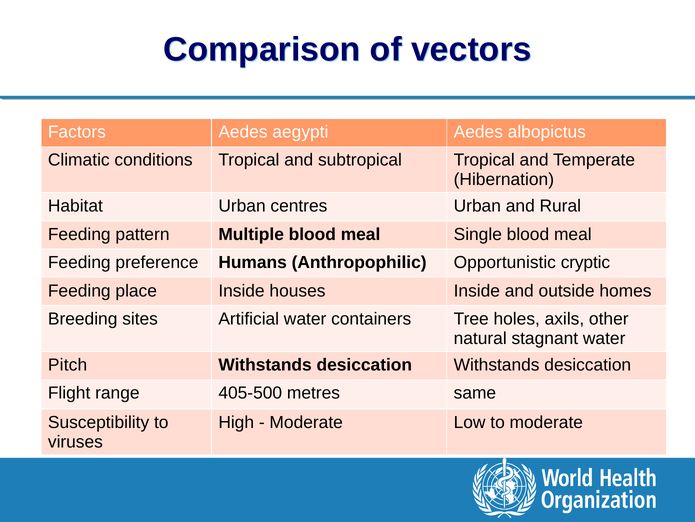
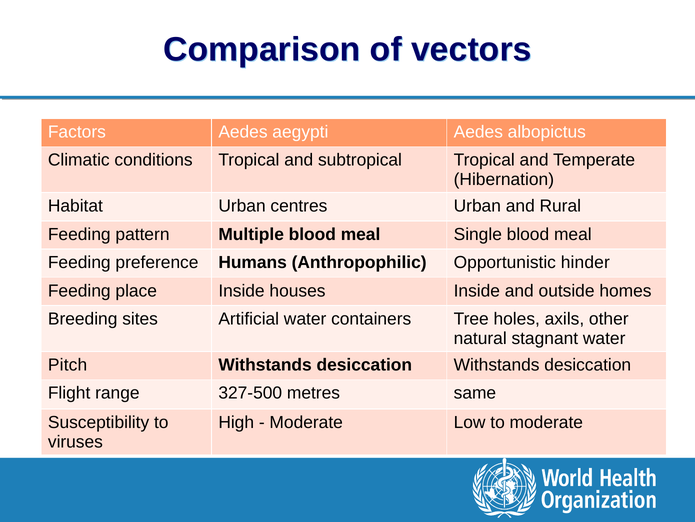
cryptic: cryptic -> hinder (585, 262)
405-500: 405-500 -> 327-500 (250, 393)
